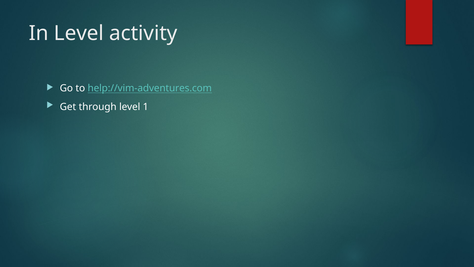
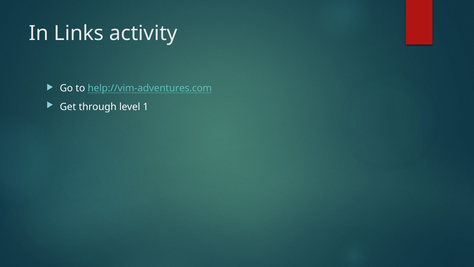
In Level: Level -> Links (79, 33)
